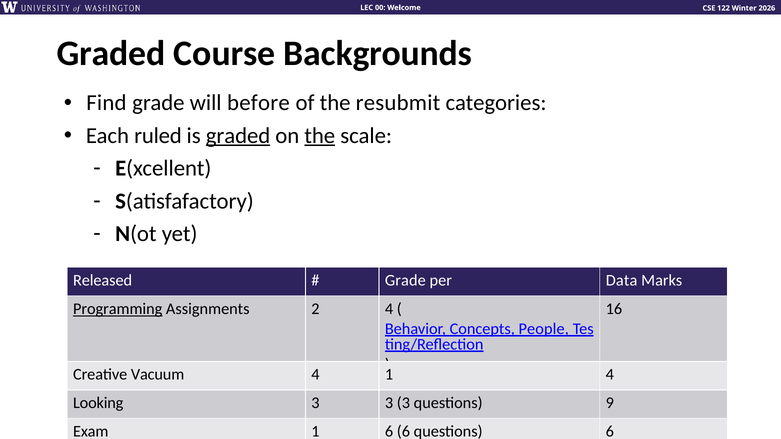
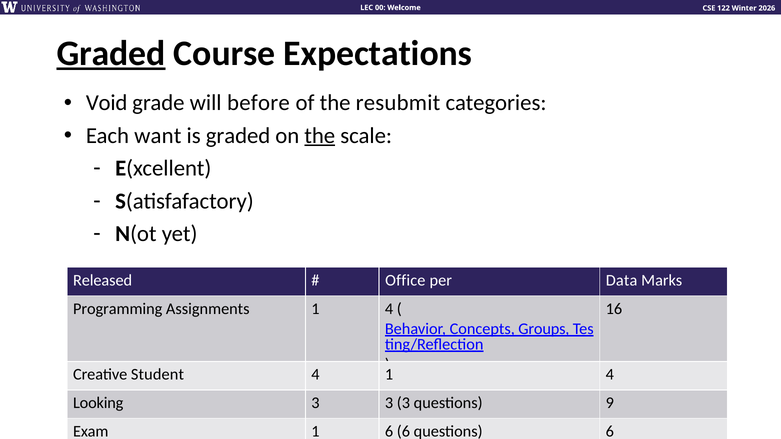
Graded underline: none -> present (111, 53)
Backgrounds: Backgrounds -> Expectations (378, 53)
Find: Find -> Void (107, 103)
ruled: ruled -> want (158, 136)
graded underline: present -> none (238, 136)
Grade: Grade -> Office (405, 281)
Programming underline: present -> none (118, 309)
Assignments 2: 2 -> 1 (315, 309)
People: People -> Groups (544, 329)
Vacuum: Vacuum -> Student (157, 375)
